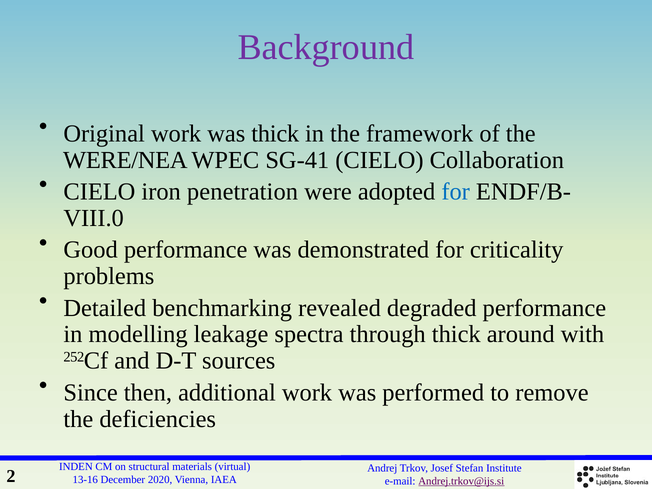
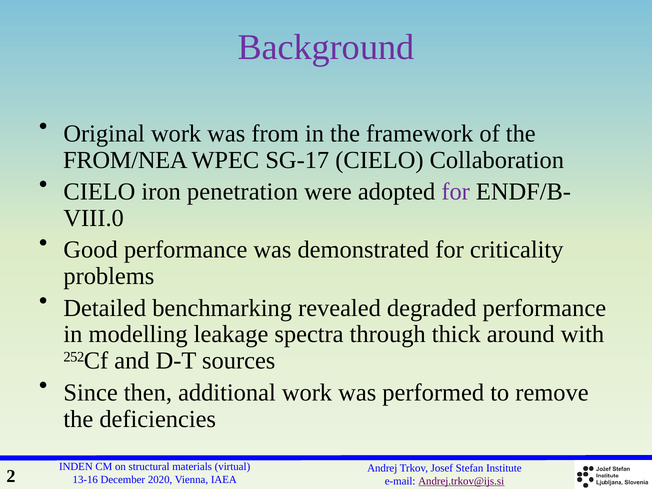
was thick: thick -> from (275, 134)
WERE/NEA: WERE/NEA -> FROM/NEA (125, 160)
SG-41: SG-41 -> SG-17 (297, 160)
for colour: blue -> purple (456, 192)
